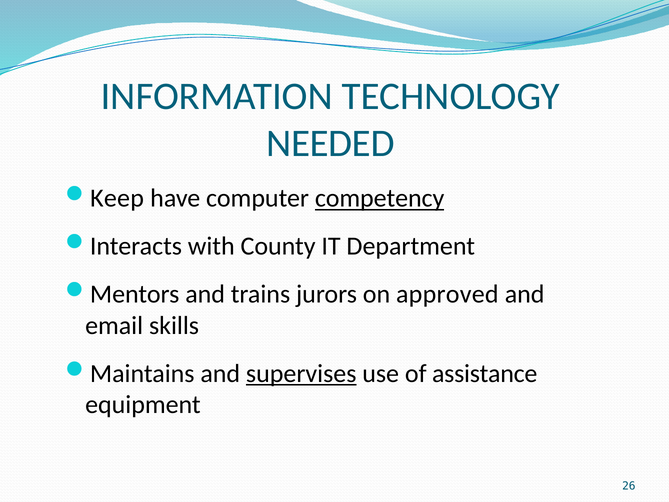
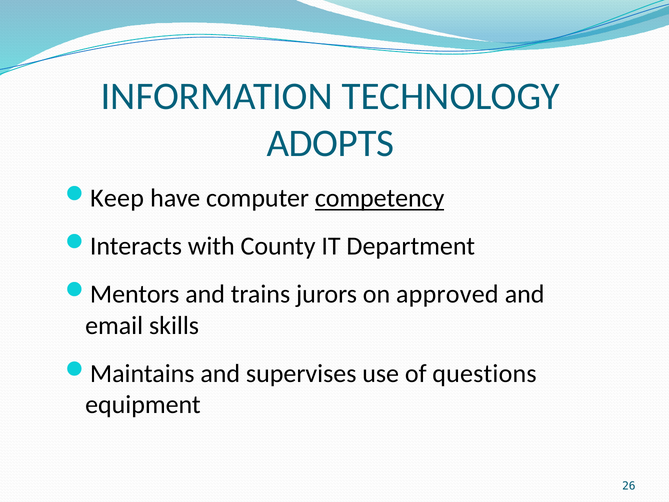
NEEDED: NEEDED -> ADOPTS (330, 143)
supervises underline: present -> none (301, 373)
assistance: assistance -> questions (484, 373)
